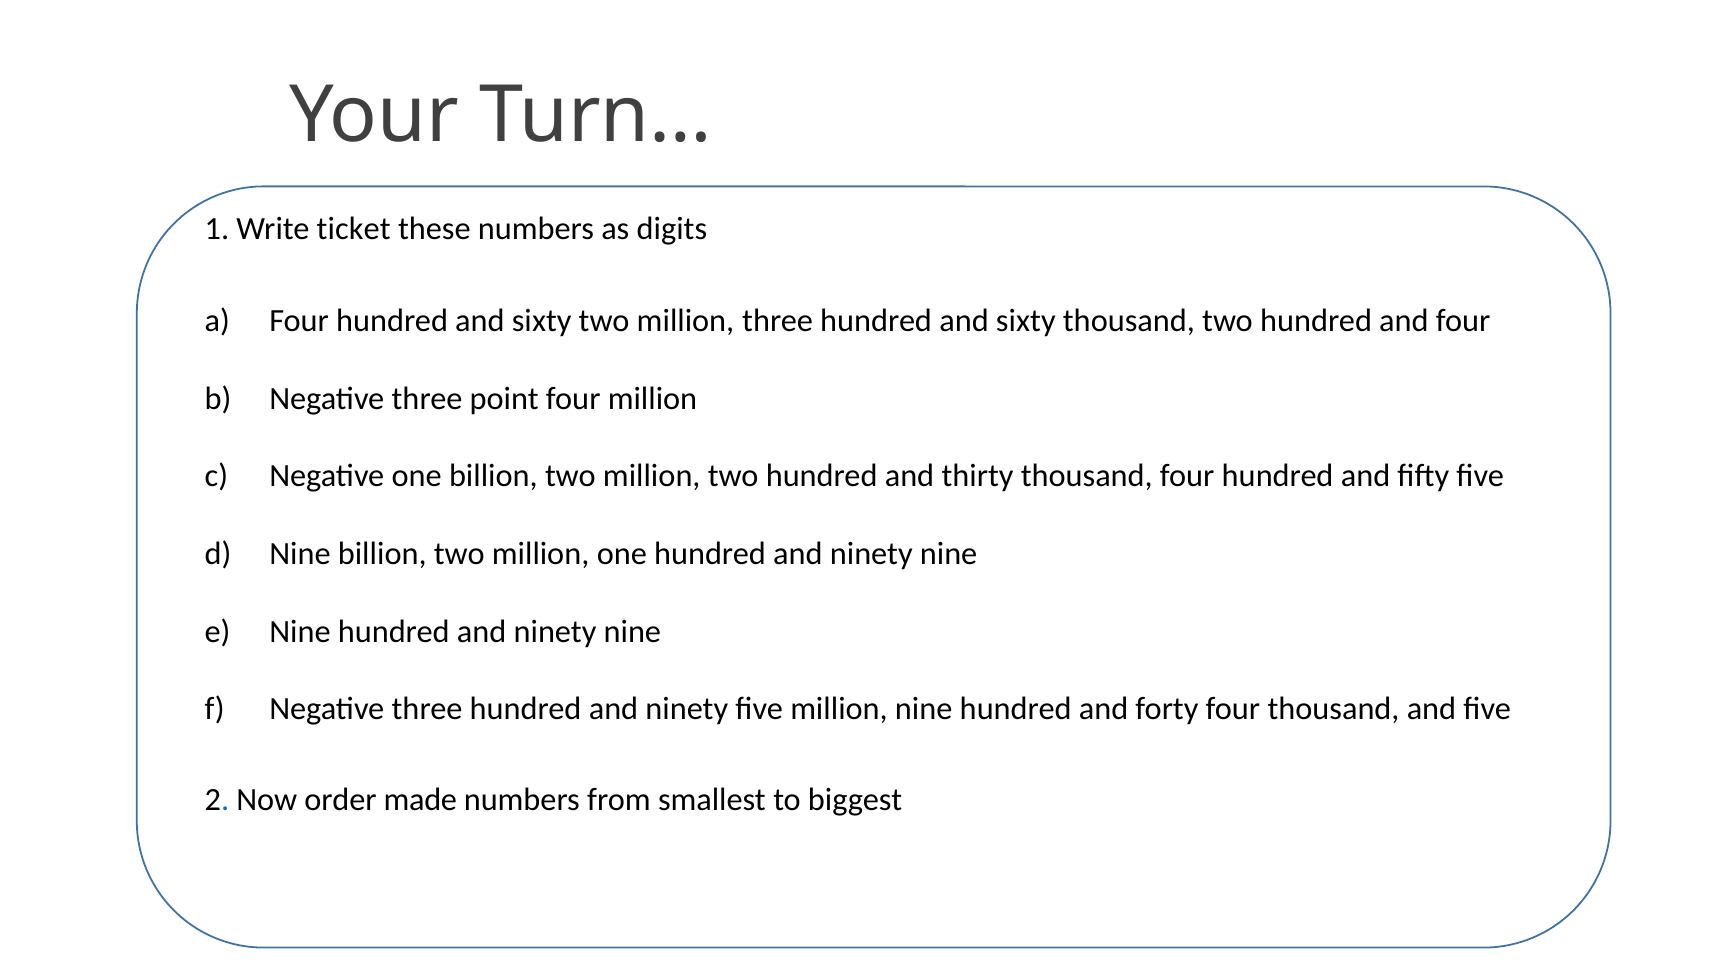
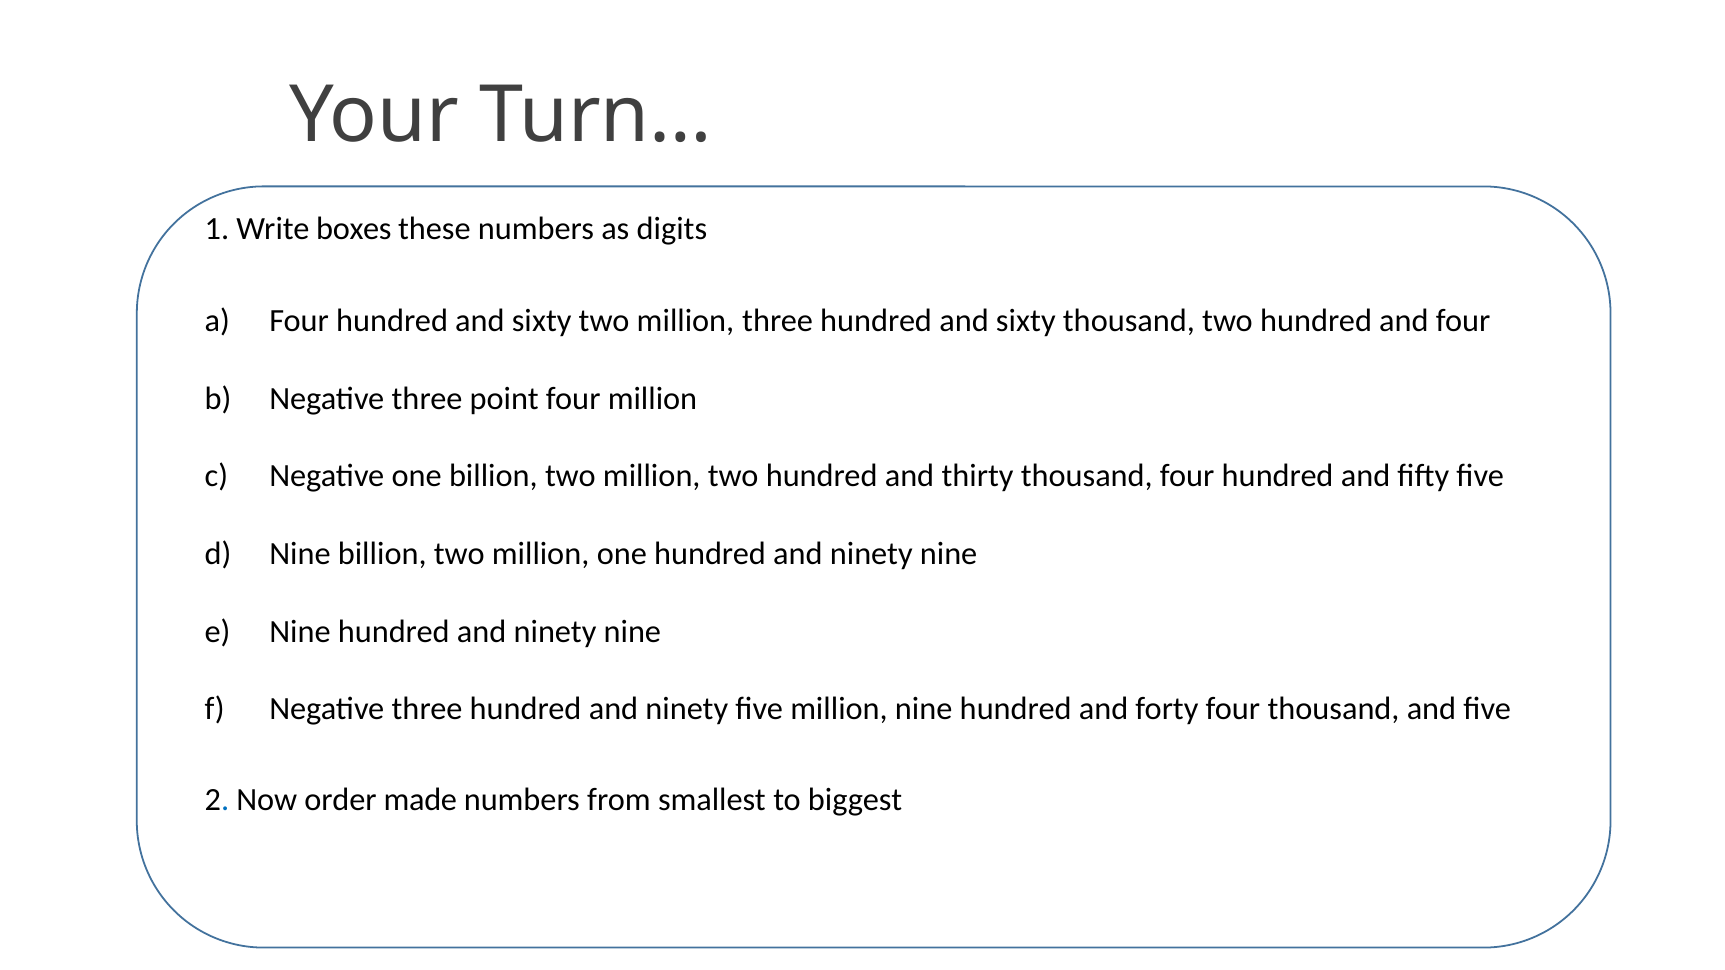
ticket: ticket -> boxes (354, 229)
